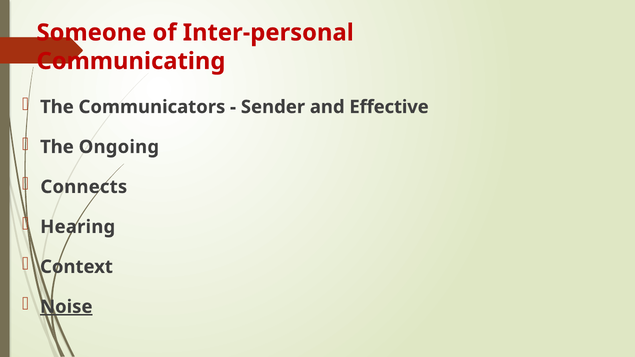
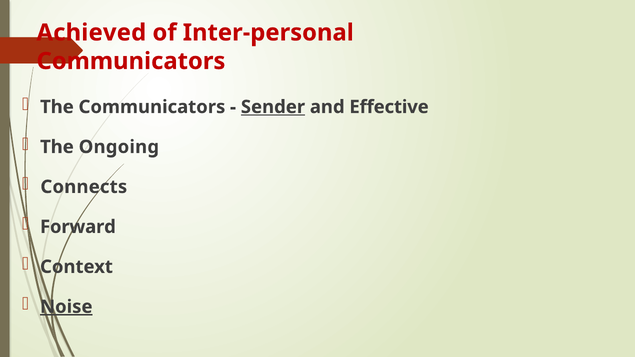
Someone: Someone -> Achieved (91, 33)
Communicating: Communicating -> Communicators (131, 61)
Sender underline: none -> present (273, 107)
Hearing: Hearing -> Forward (78, 227)
